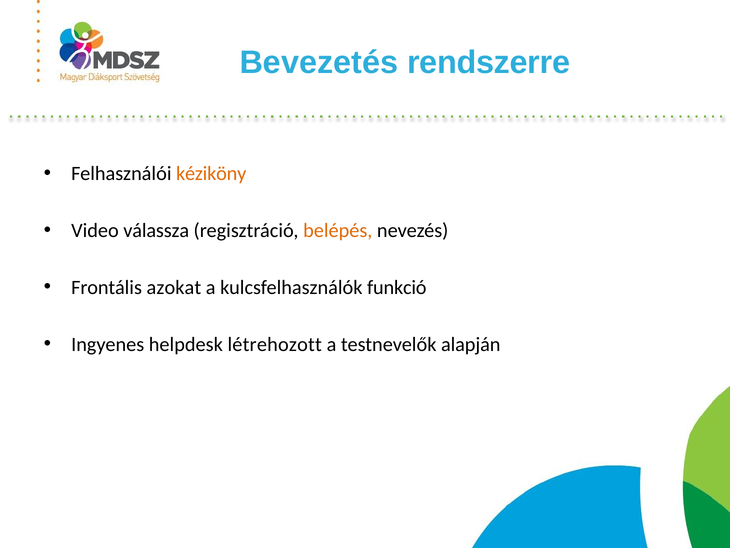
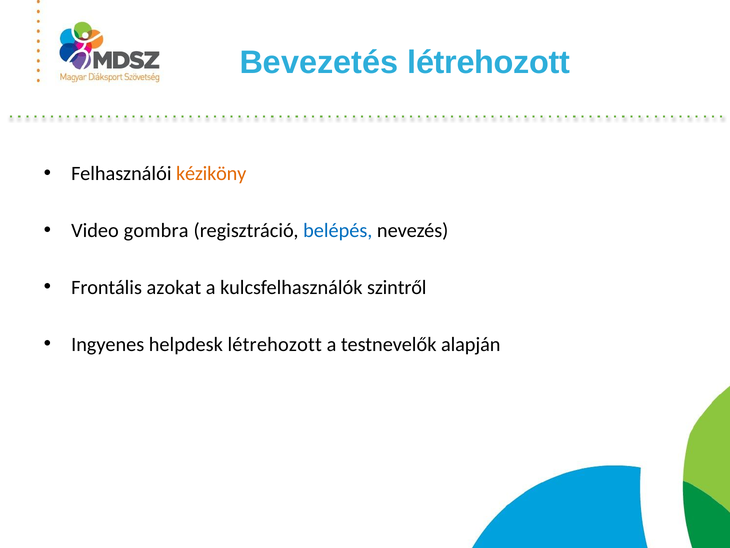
Bevezetés rendszerre: rendszerre -> létrehozott (489, 63)
válassza: válassza -> gombra (156, 230)
belépés colour: orange -> blue (338, 230)
funkció: funkció -> szintről (397, 287)
